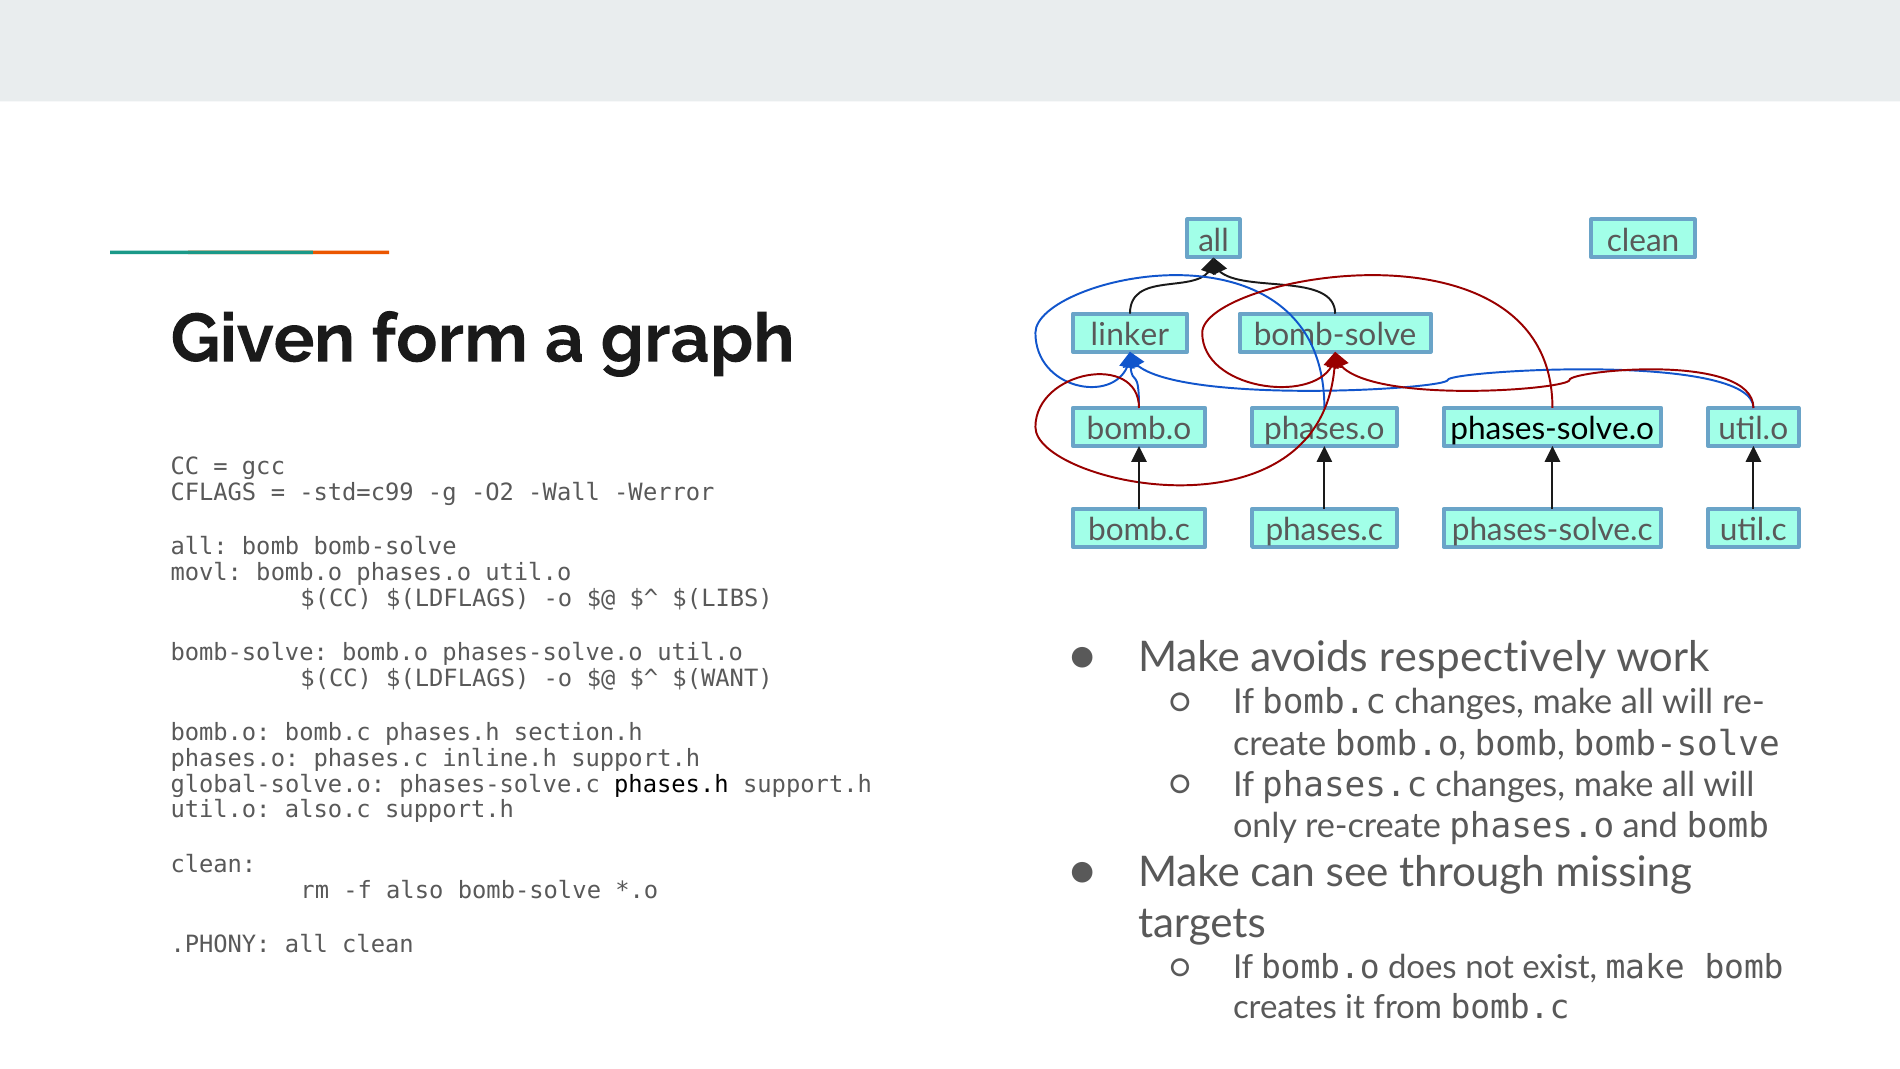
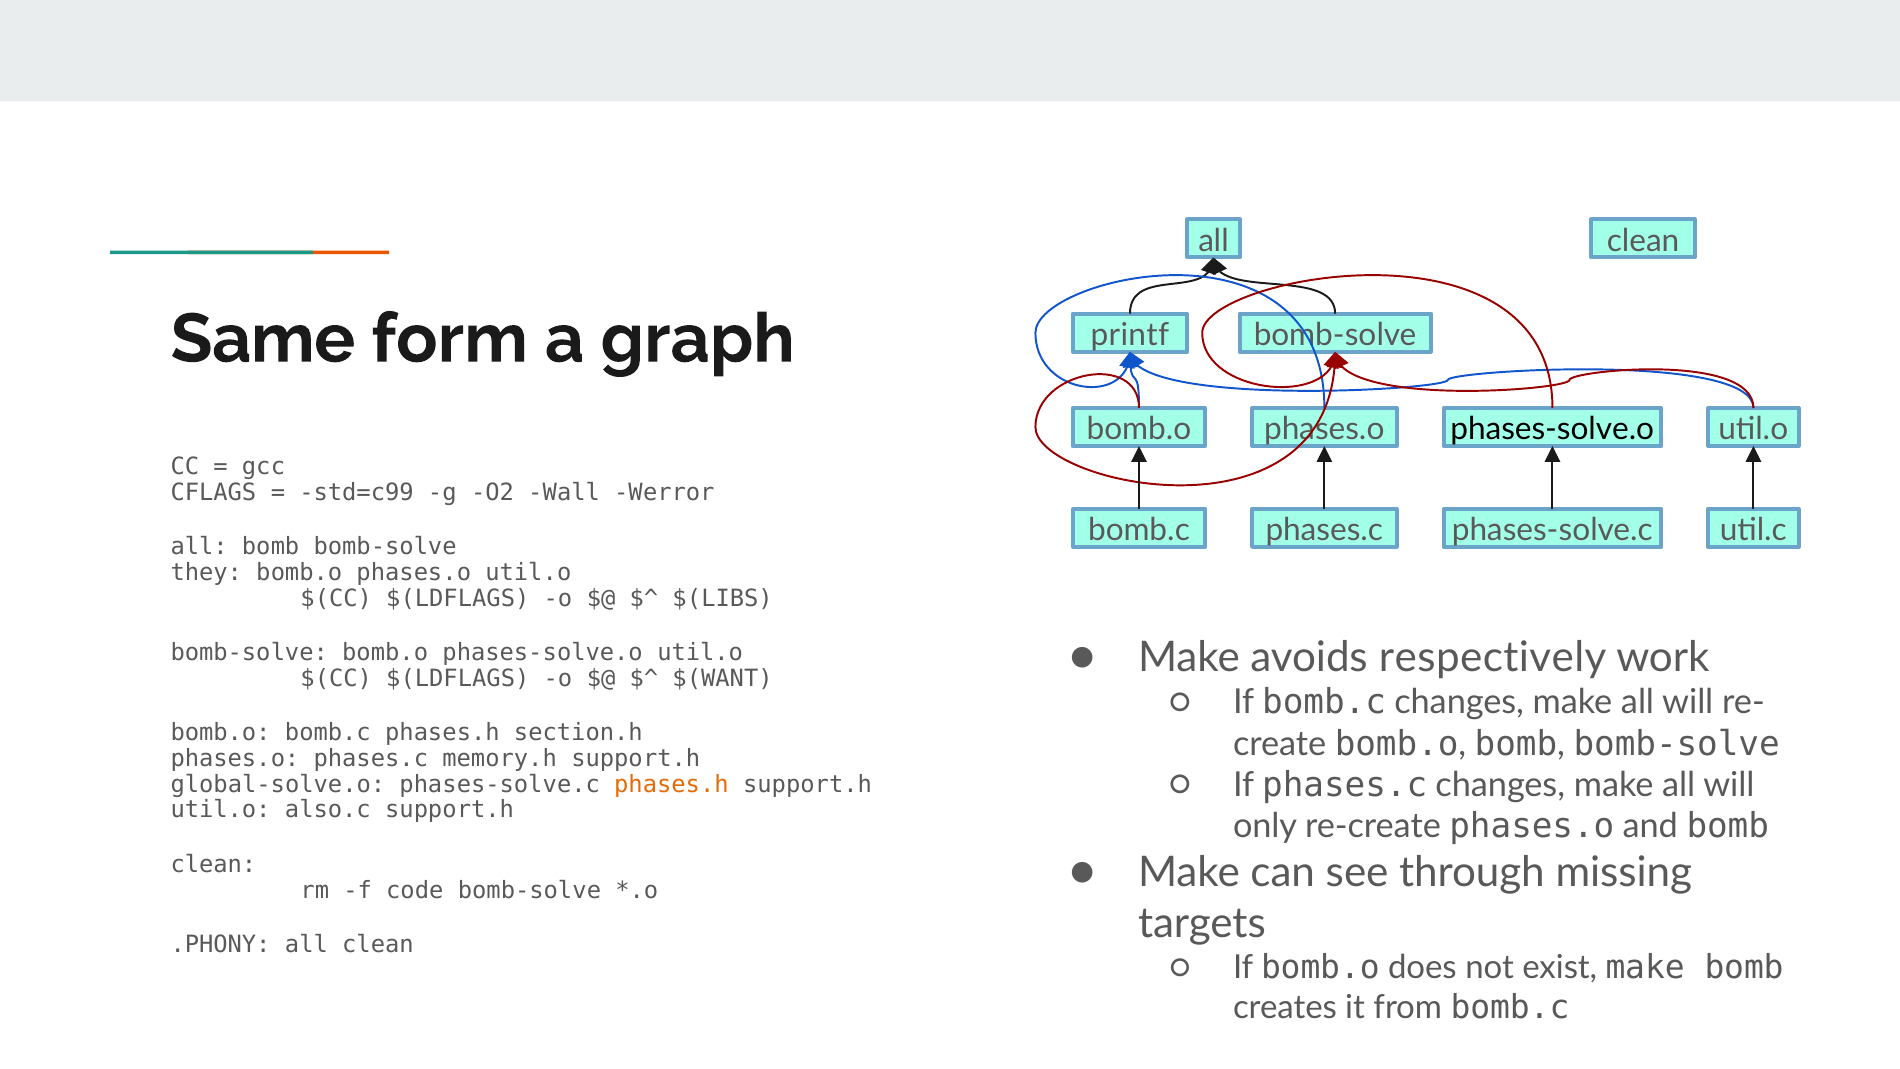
Given: Given -> Same (263, 339)
linker: linker -> printf (1130, 335)
movl: movl -> they (206, 573)
inline.h: inline.h -> memory.h (500, 759)
phases.h colour: black -> orange (671, 784)
also: also -> code (415, 890)
